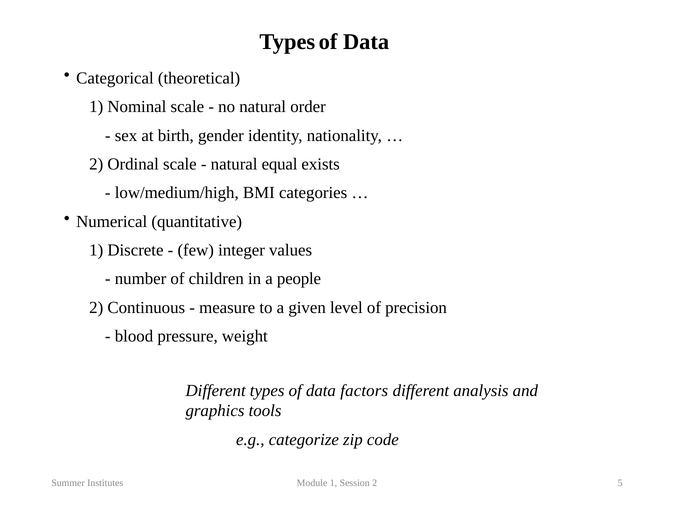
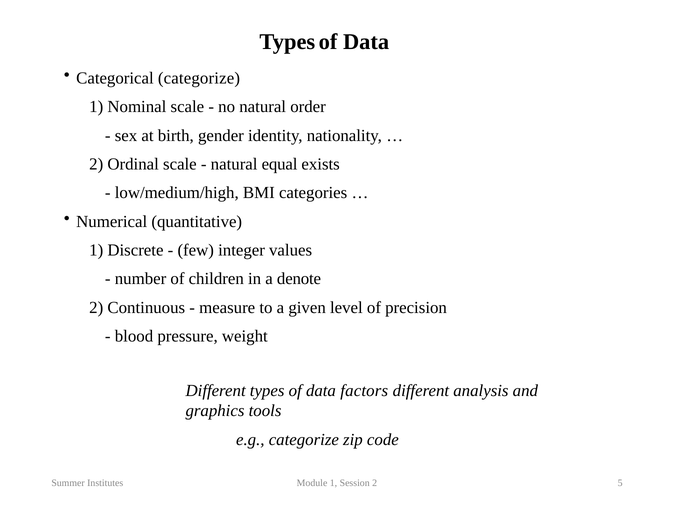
Categorical theoretical: theoretical -> categorize (199, 78)
people: people -> denote (299, 279)
